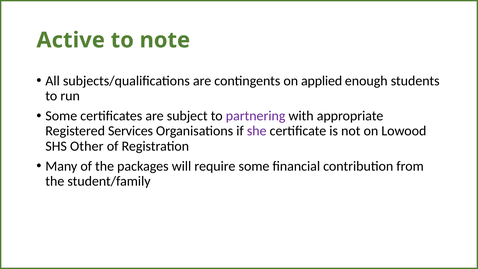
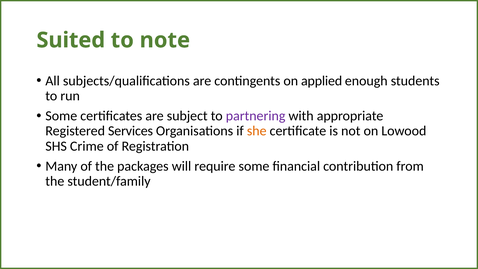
Active: Active -> Suited (71, 40)
she colour: purple -> orange (257, 131)
Other: Other -> Crime (87, 146)
